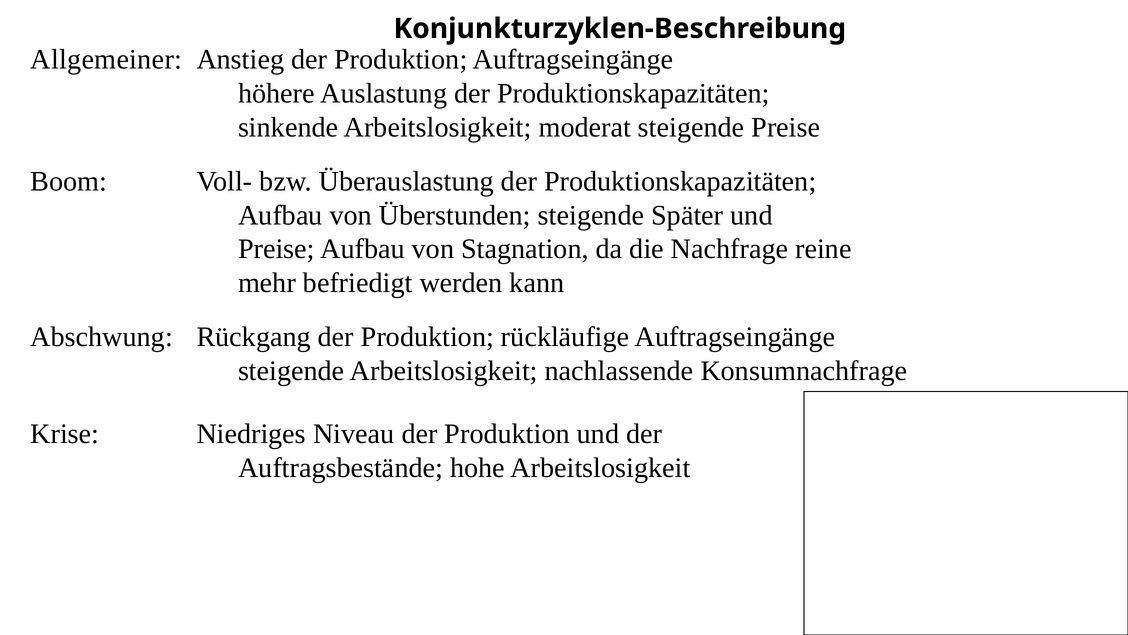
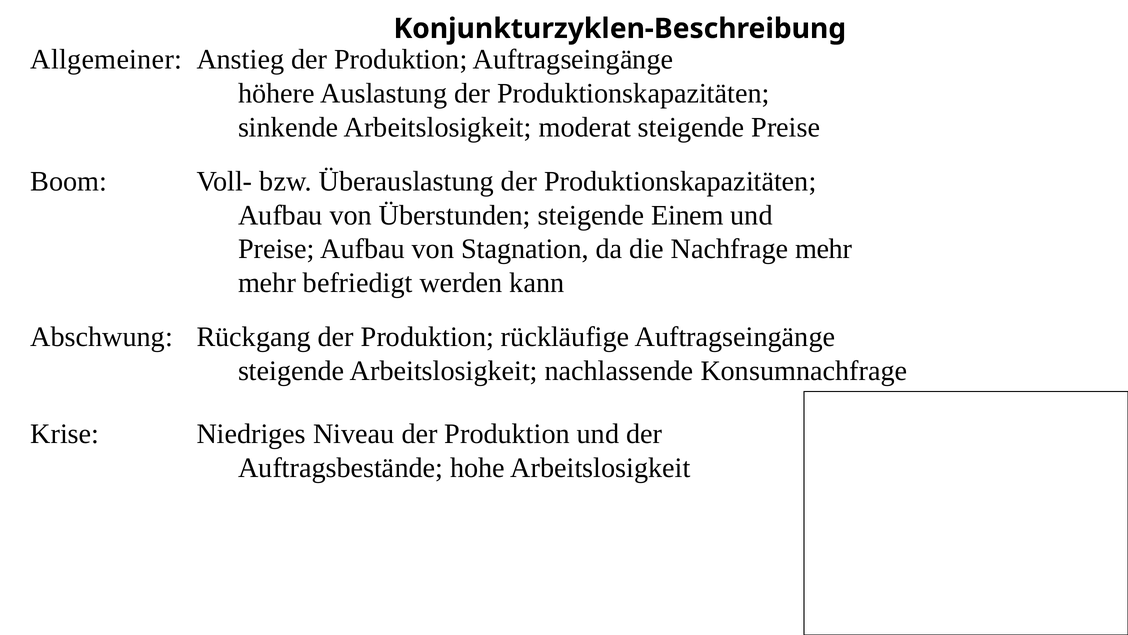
Später: Später -> Einem (687, 215)
Nachfrage reine: reine -> mehr (824, 249)
